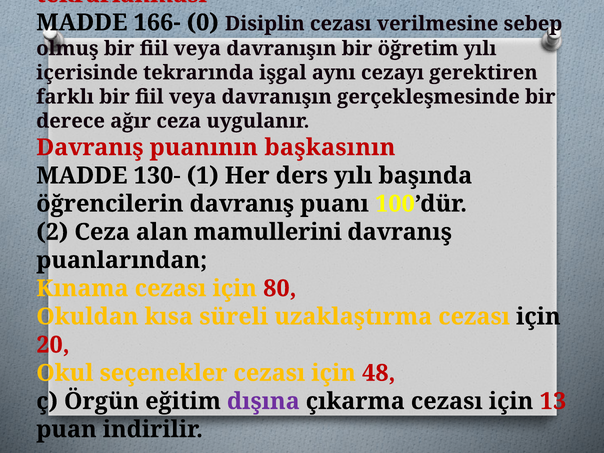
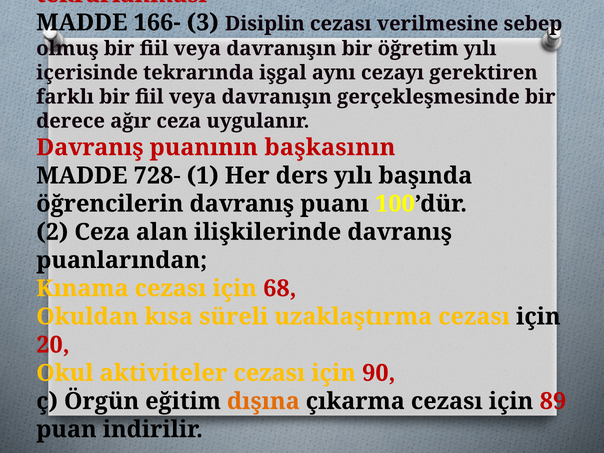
0: 0 -> 3 (203, 23)
130-: 130- -> 728- (157, 176)
mamullerini: mamullerini -> ilişkilerinde (268, 232)
80: 80 -> 68 (280, 288)
seçenekler: seçenekler -> aktiviteler (163, 373)
48: 48 -> 90 (379, 373)
dışına colour: purple -> orange (263, 401)
13: 13 -> 89 (553, 401)
